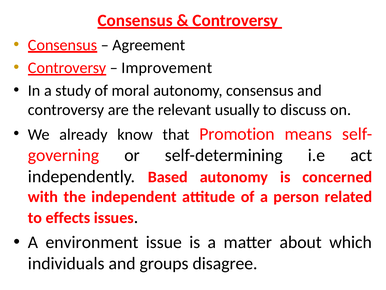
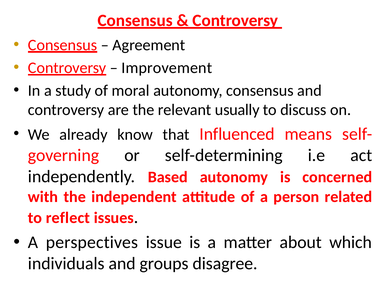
Promotion: Promotion -> Influenced (237, 134)
effects: effects -> reflect (68, 217)
environment: environment -> perspectives (92, 242)
